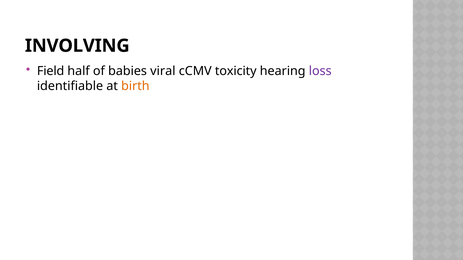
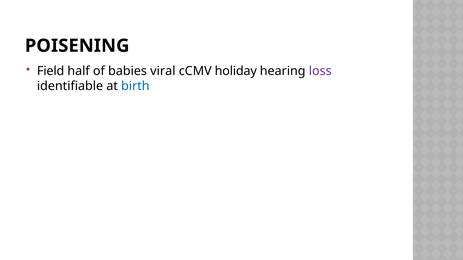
INVOLVING: INVOLVING -> POISENING (77, 46)
toxicity: toxicity -> holiday (236, 71)
birth colour: orange -> blue (135, 86)
